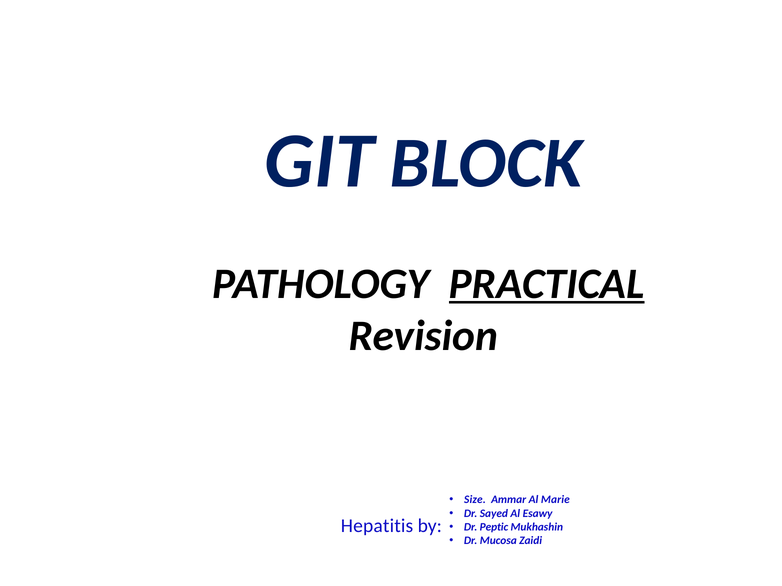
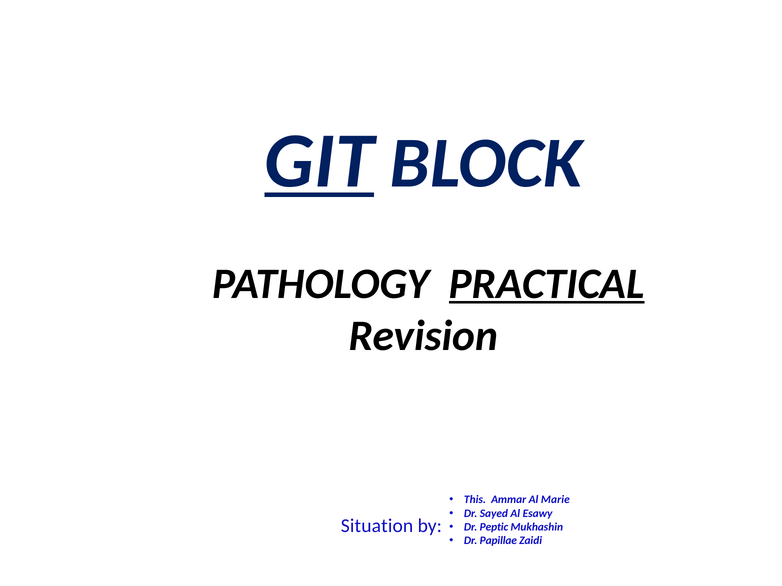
GIT underline: none -> present (319, 161)
Size: Size -> This (475, 500)
Hepatitis: Hepatitis -> Situation (377, 526)
Mucosa: Mucosa -> Papillae (498, 541)
